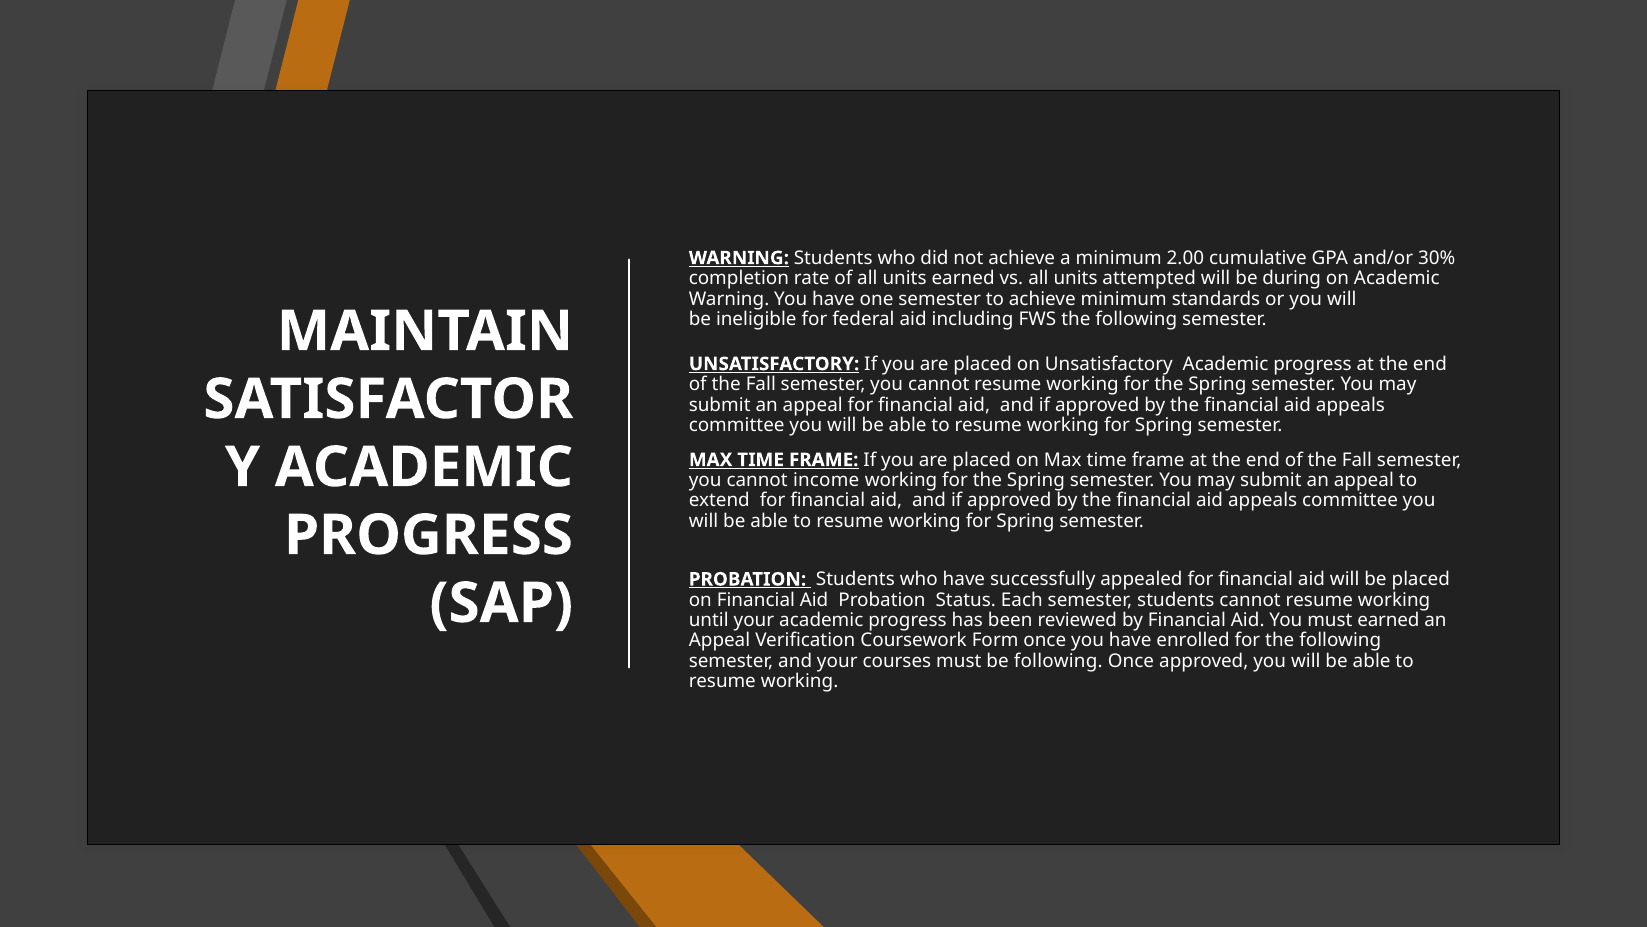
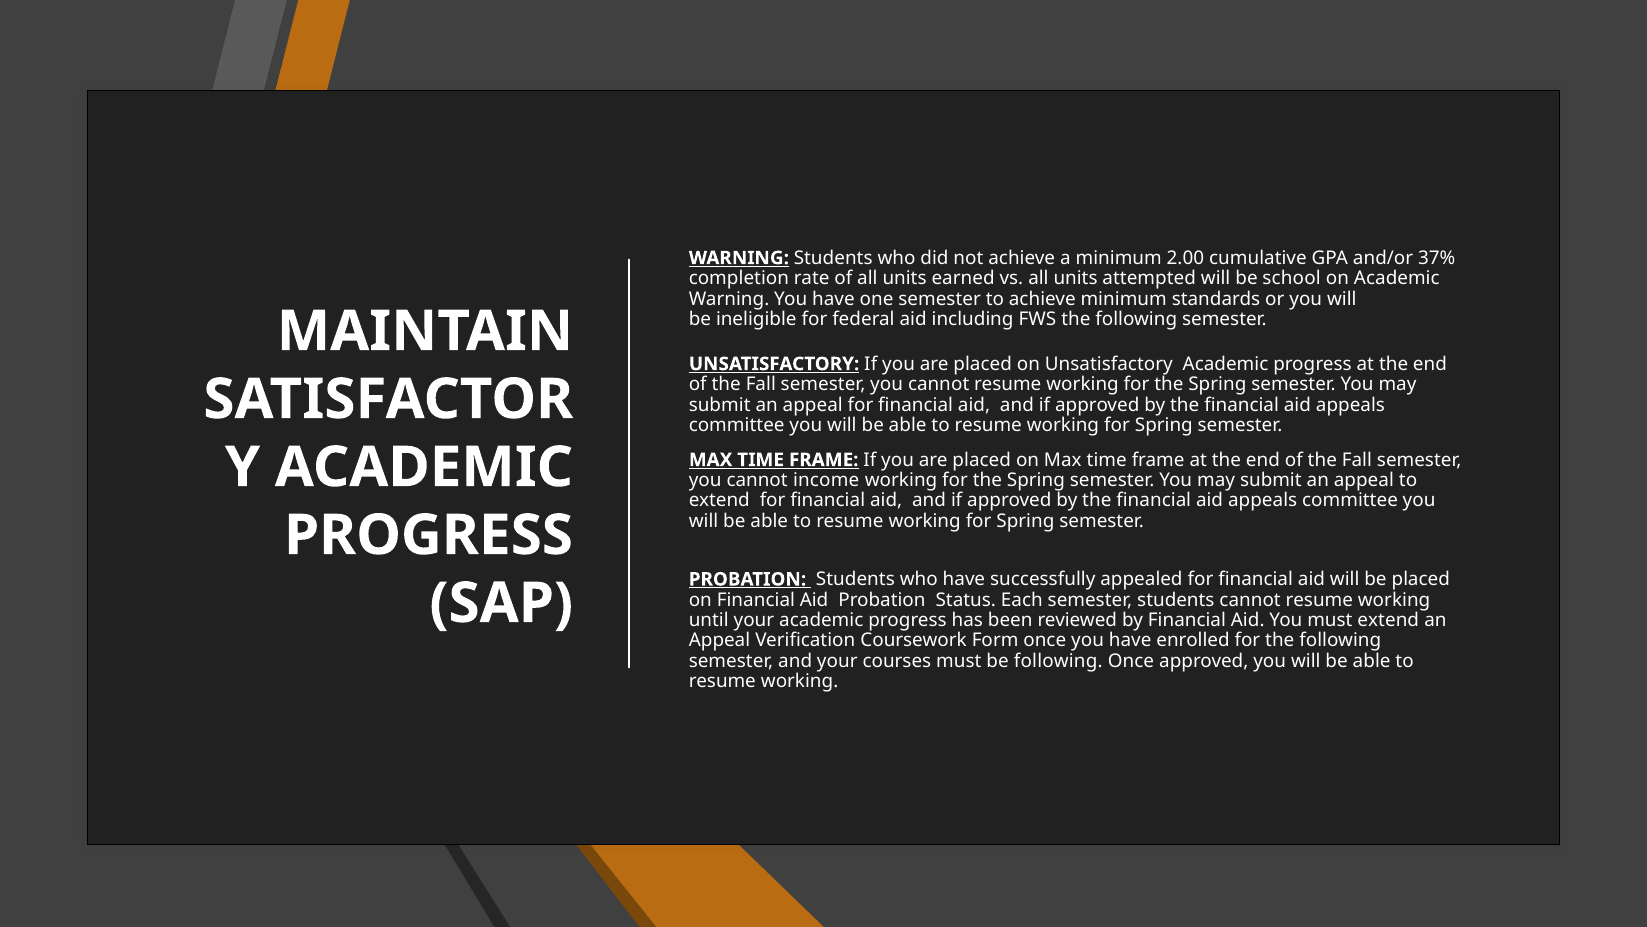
30%: 30% -> 37% (1437, 258)
during: during -> school (1292, 278)
must earned: earned -> extend (1388, 620)
